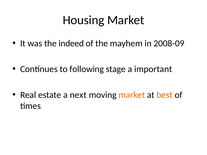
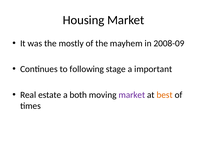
indeed: indeed -> mostly (71, 43)
next: next -> both (78, 95)
market colour: orange -> purple (132, 95)
